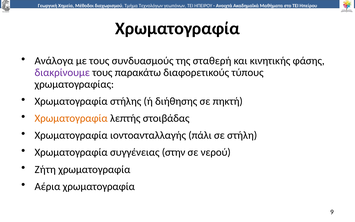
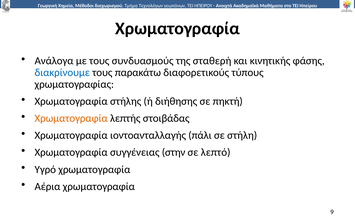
διακρίνουμε colour: purple -> blue (62, 73)
νερού: νερού -> λεπτό (216, 152)
Ζήτη: Ζήτη -> Υγρό (45, 169)
